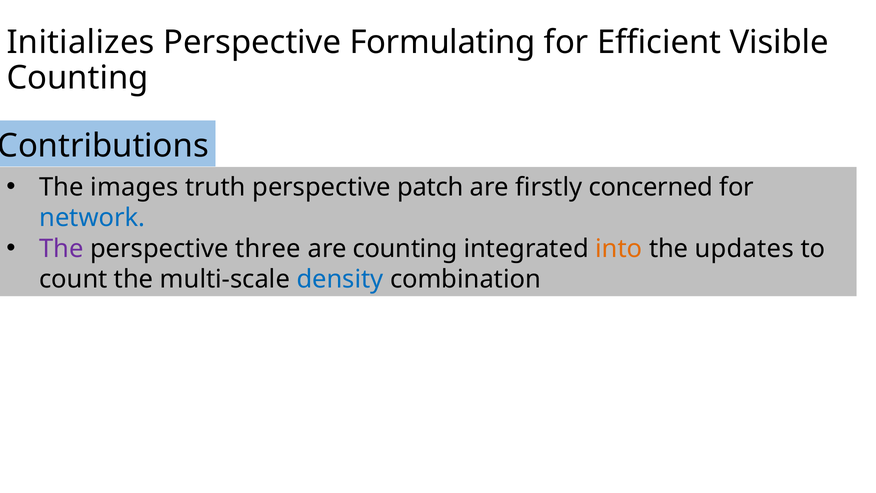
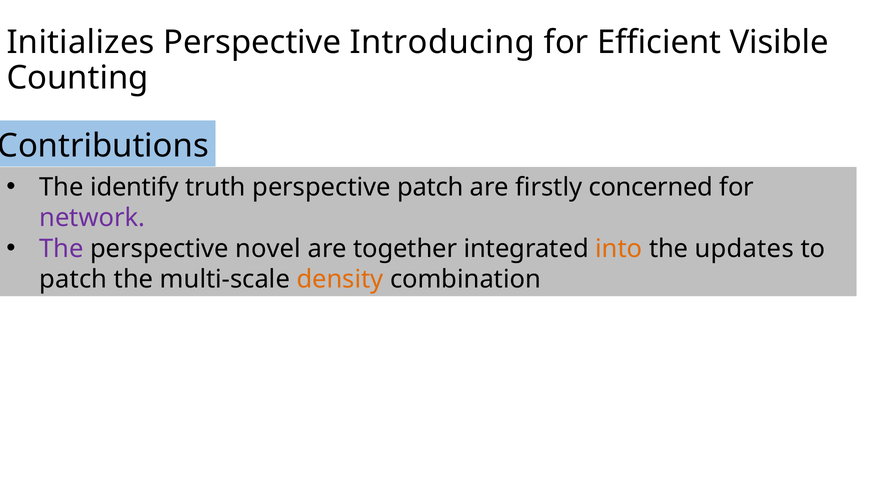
Formulating: Formulating -> Introducing (442, 42)
images: images -> identify (135, 187)
network colour: blue -> purple (92, 218)
three: three -> novel (268, 249)
are counting: counting -> together (405, 249)
count: count -> patch (73, 279)
density colour: blue -> orange (340, 279)
